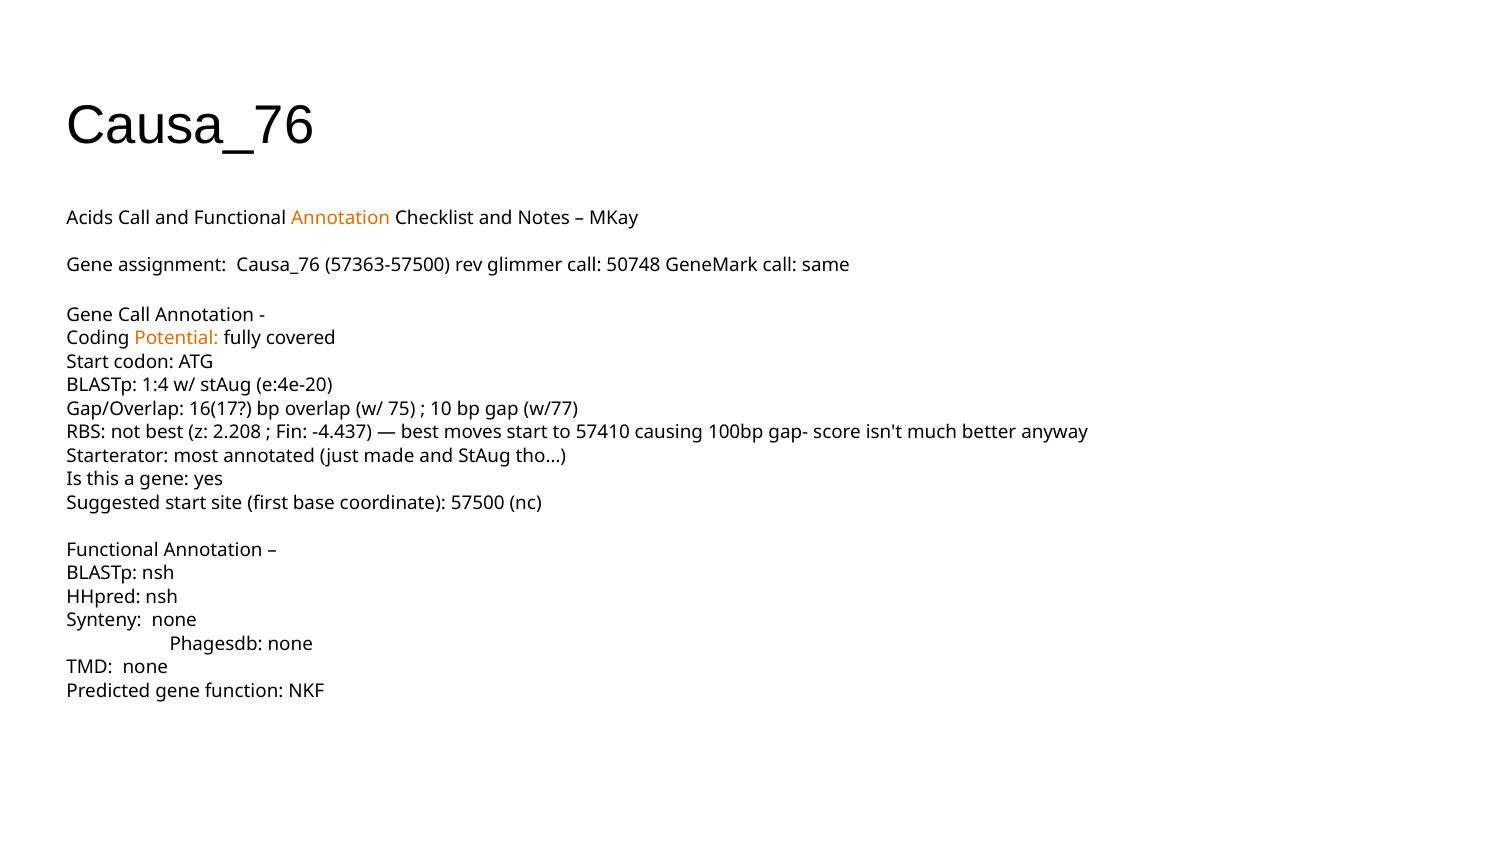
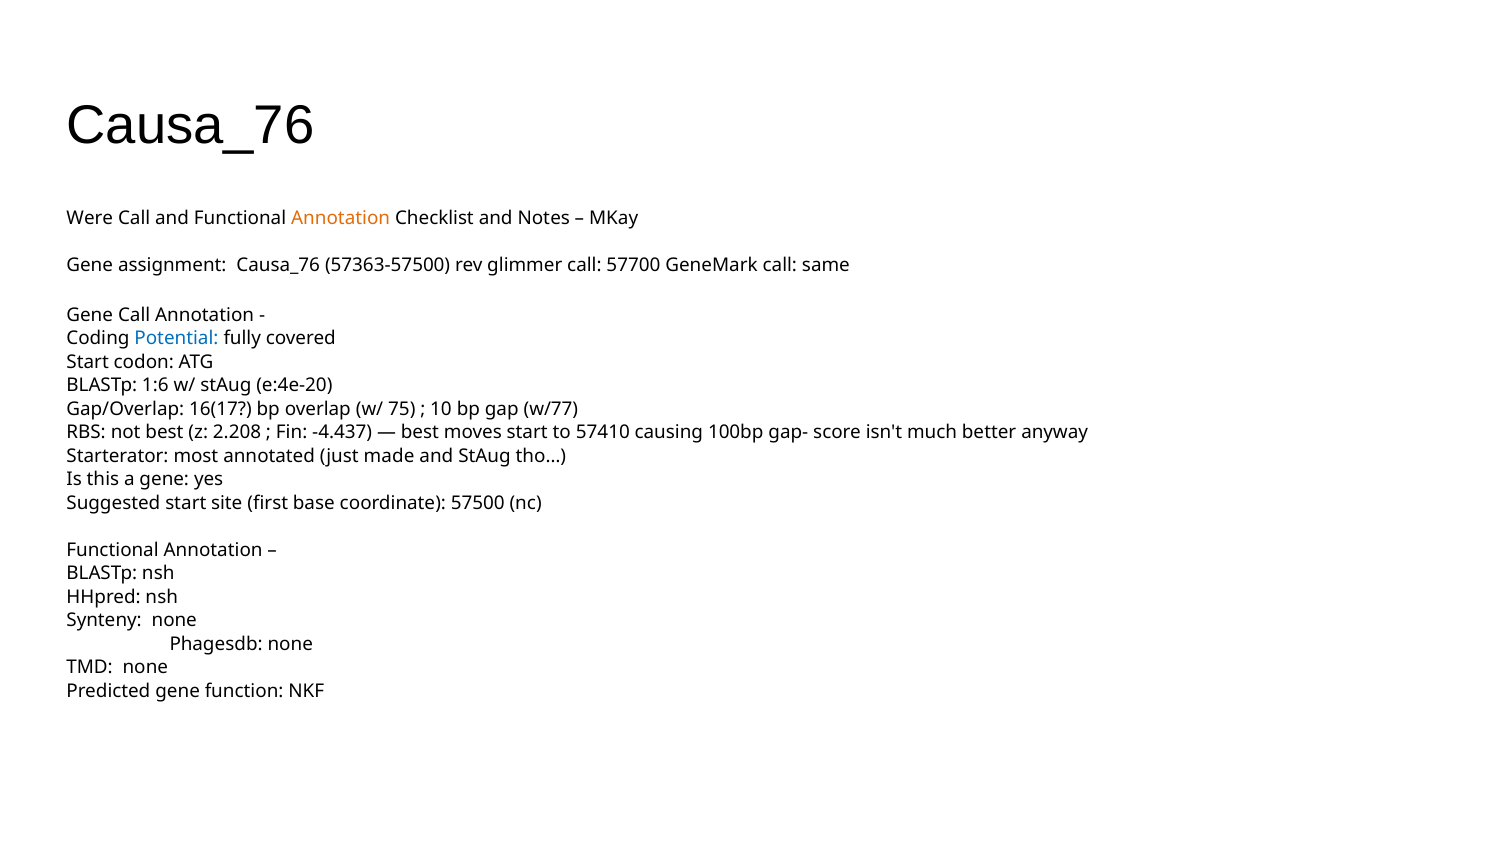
Acids: Acids -> Were (90, 219)
50748: 50748 -> 57700 (633, 265)
Potential colour: orange -> blue (176, 338)
1:4: 1:4 -> 1:6 (155, 385)
